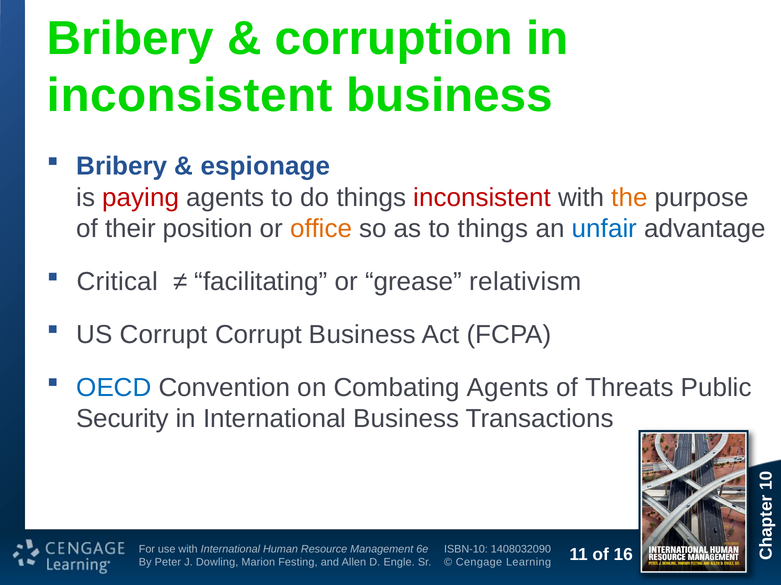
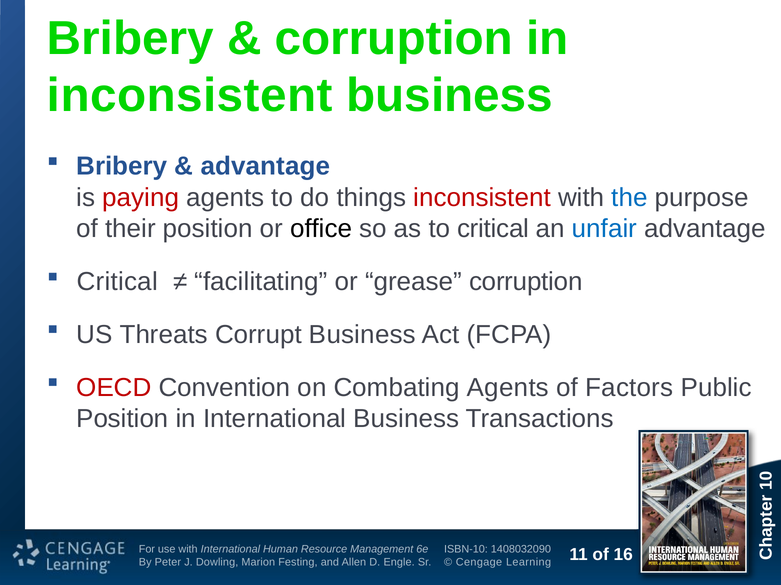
espionage: espionage -> advantage (265, 167)
the colour: orange -> blue (630, 198)
office colour: orange -> black (321, 229)
to things: things -> critical (493, 229)
grease relativism: relativism -> corruption (526, 282)
US Corrupt: Corrupt -> Threats (164, 335)
OECD colour: blue -> red (114, 388)
Threats: Threats -> Factors (629, 388)
Security: Security -> Position (122, 419)
